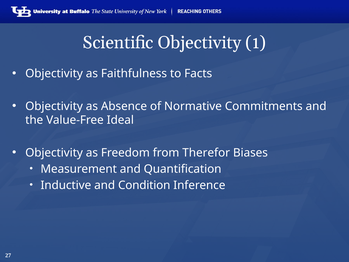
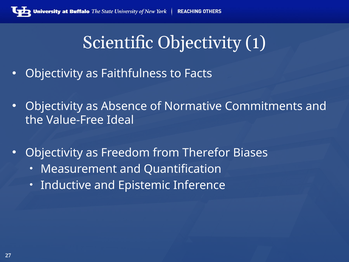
Condition: Condition -> Epistemic (144, 185)
